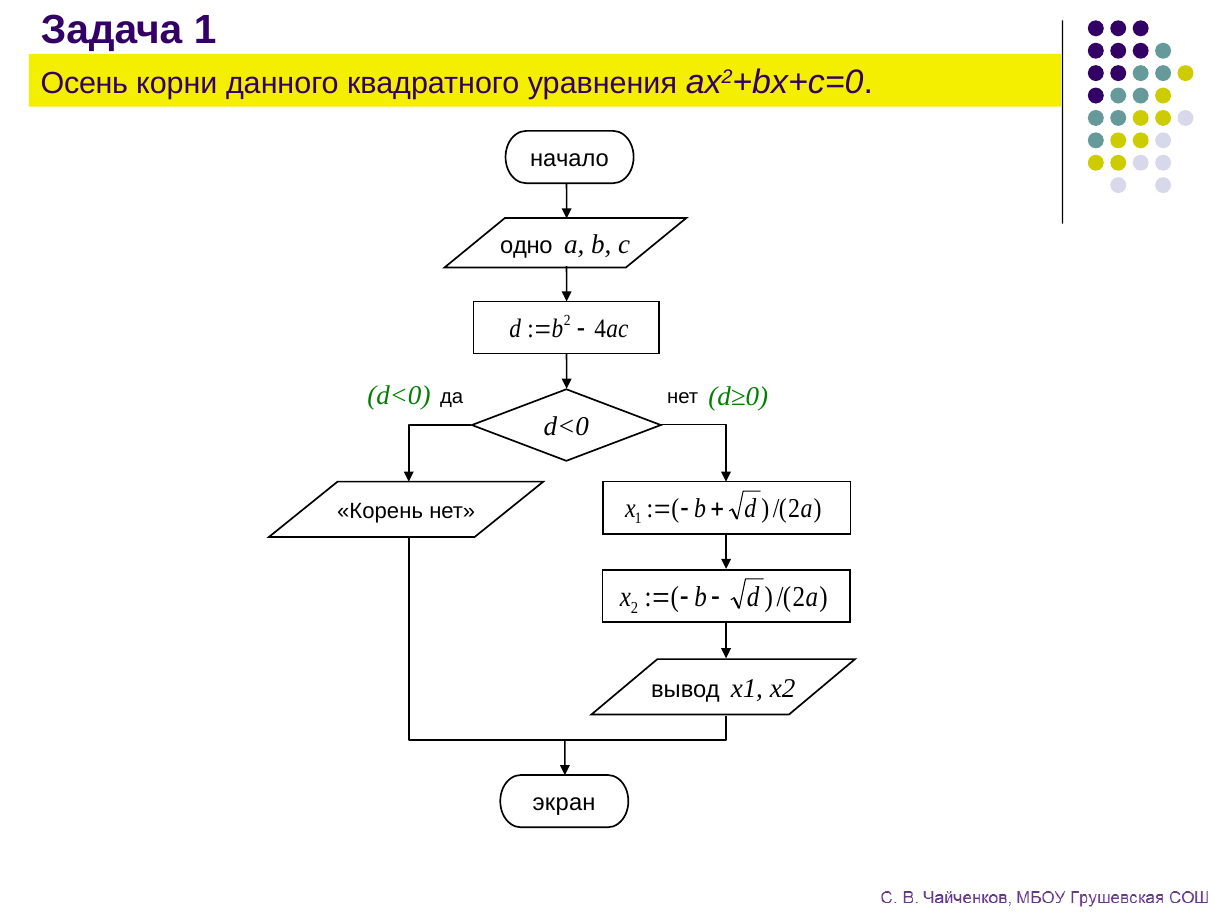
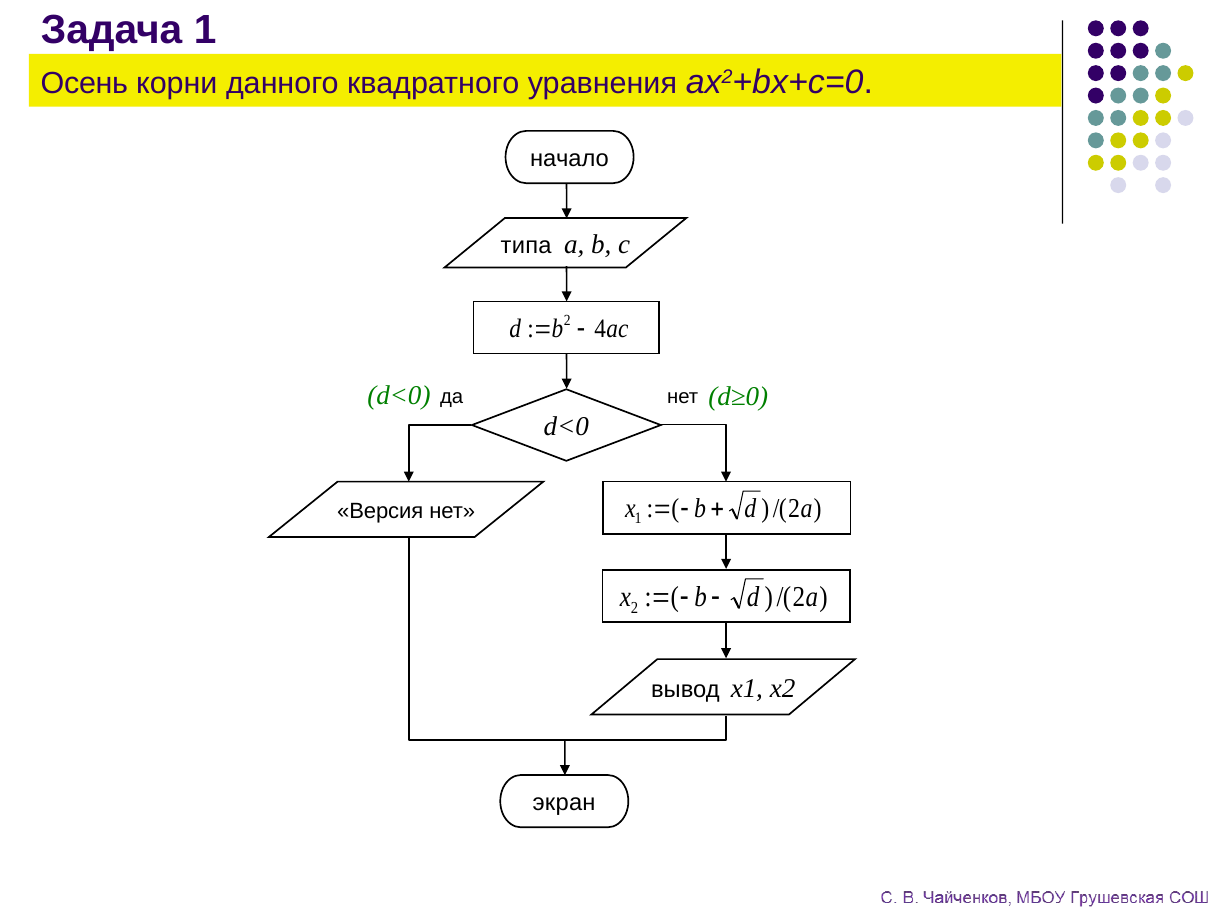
одно: одно -> типа (526, 246)
Корень: Корень -> Версия (380, 511)
